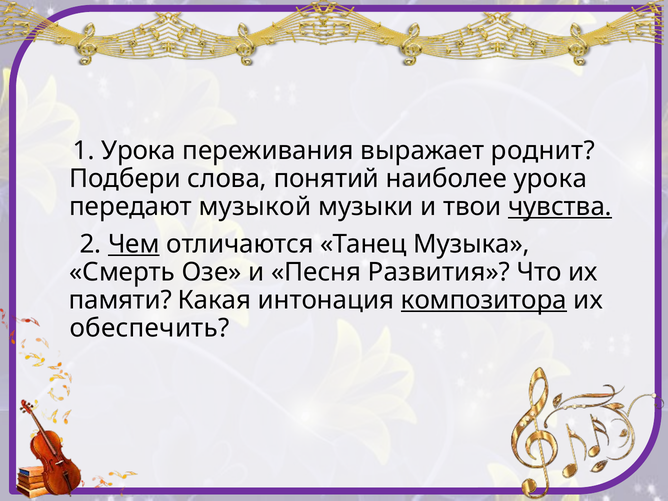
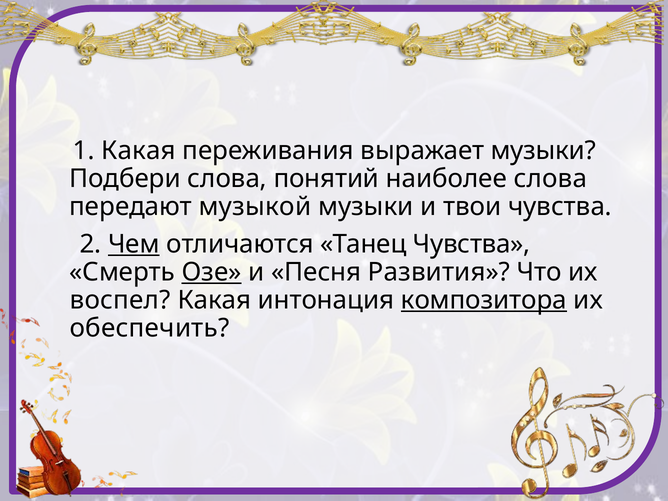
1 Урока: Урока -> Какая (138, 151)
выражает роднит: роднит -> музыки (543, 151)
наиболее урока: урока -> слова (550, 179)
чувства underline: present -> none (560, 207)
Танец Музыка: Музыка -> Чувства (472, 244)
Озе underline: none -> present (212, 272)
памяти: памяти -> воспел (120, 300)
